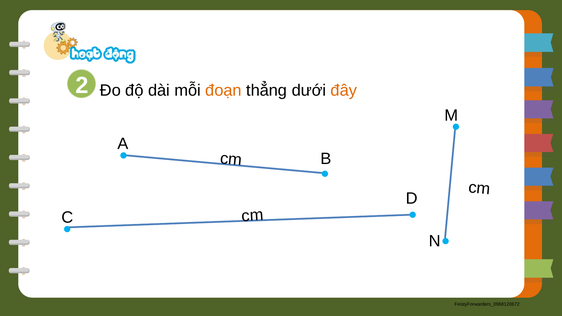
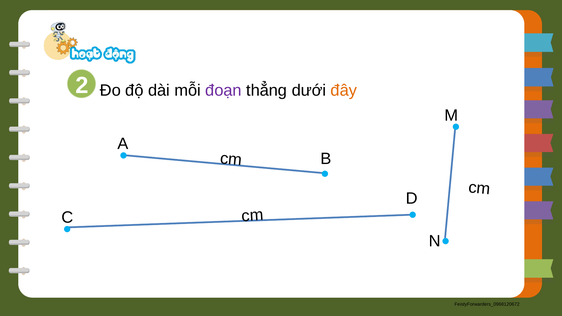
đoạn colour: orange -> purple (223, 91)
